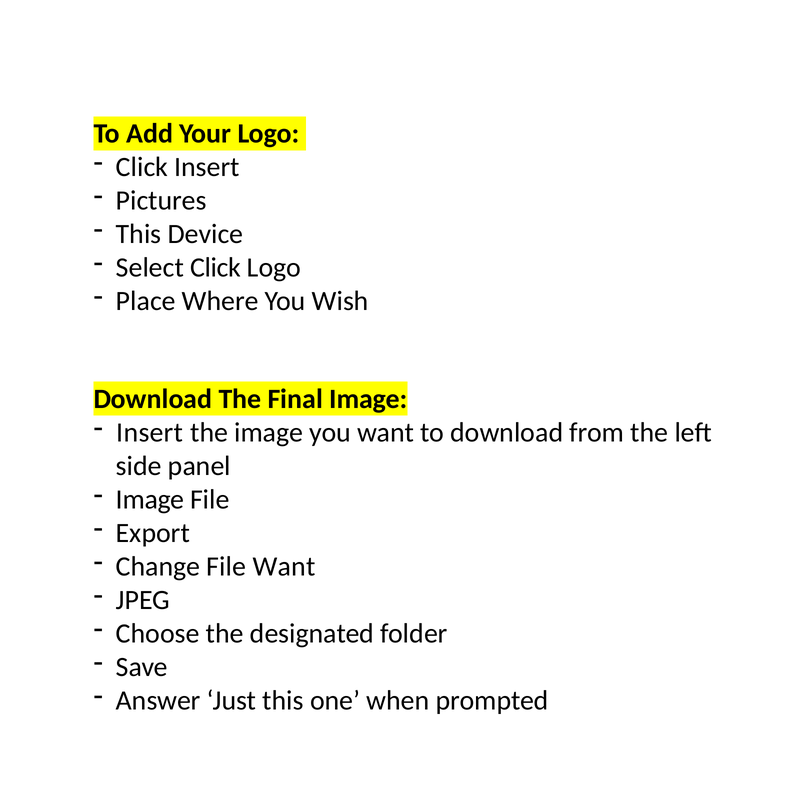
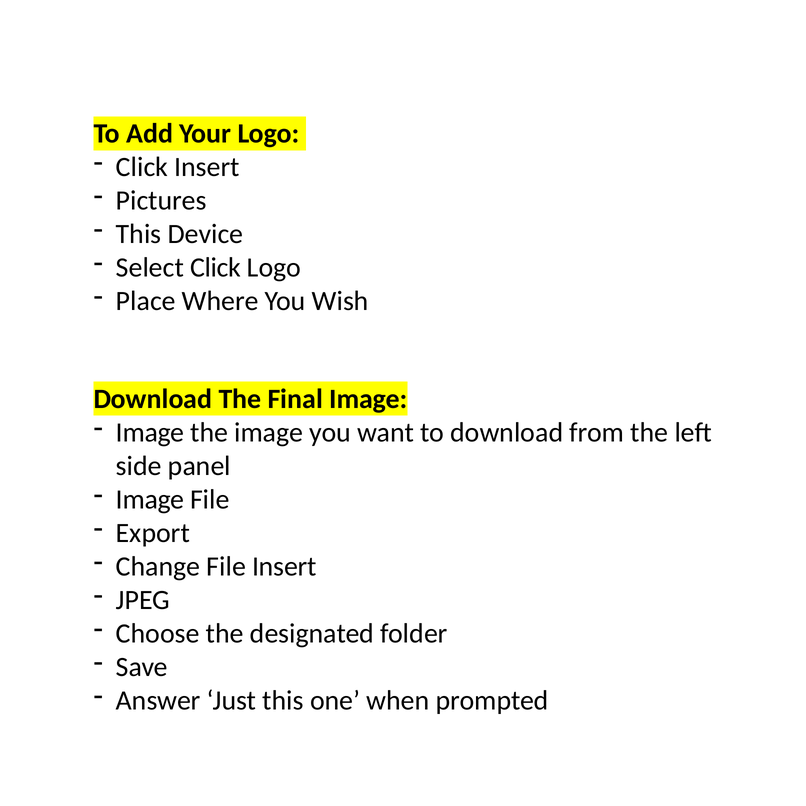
Insert: Insert -> Image (150, 432)
File Want: Want -> Insert (284, 567)
